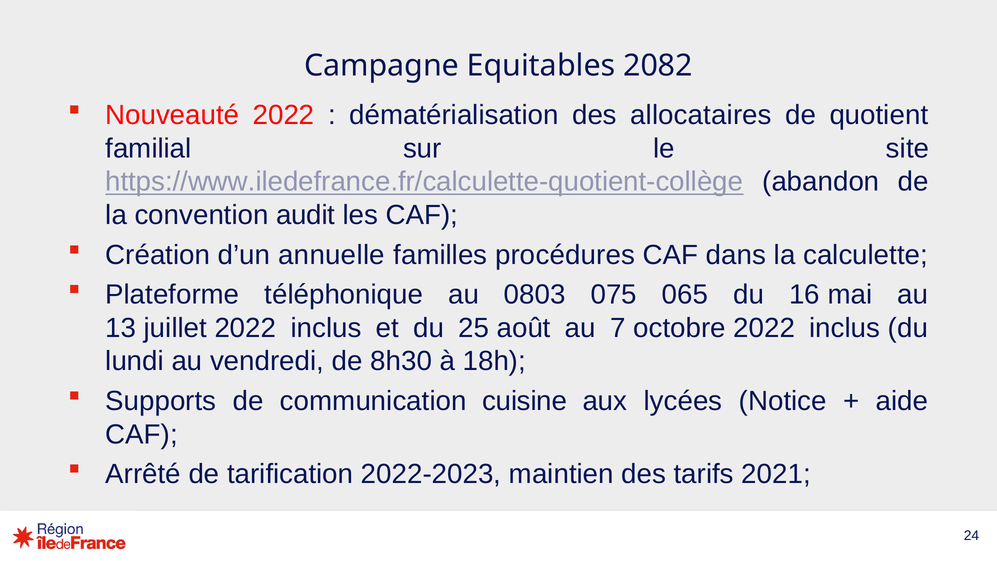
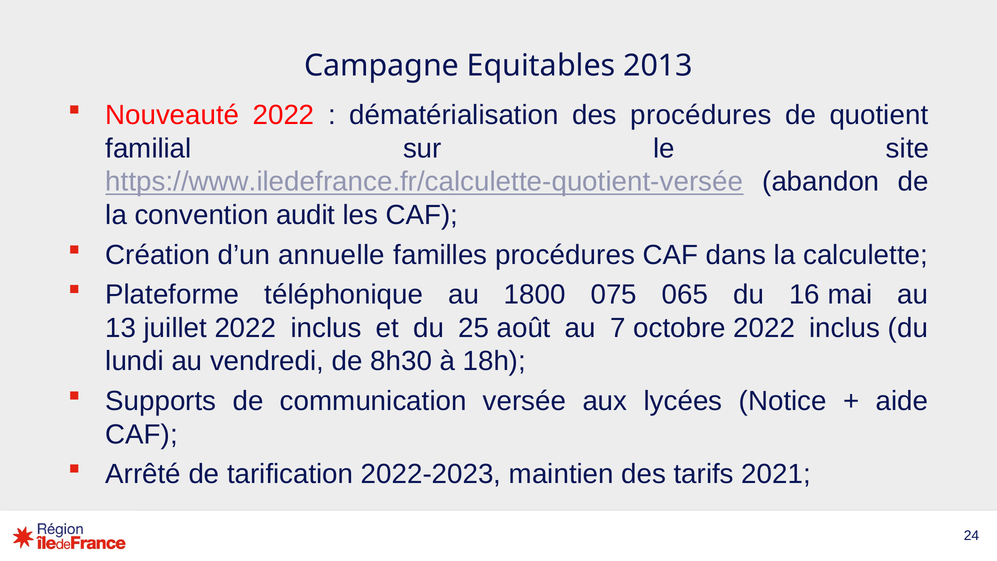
2082: 2082 -> 2013 (658, 66)
des allocataires: allocataires -> procédures (701, 115)
https://www.iledefrance.fr/calculette-quotient-collège: https://www.iledefrance.fr/calculette-quotient-collège -> https://www.iledefrance.fr/calculette-quotient-versée (424, 182)
0803: 0803 -> 1800 (535, 295)
cuisine: cuisine -> versée (525, 401)
